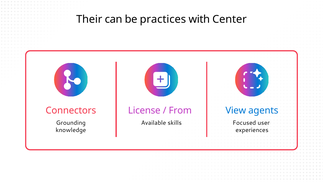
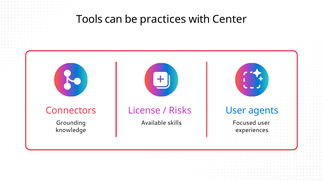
Their: Their -> Tools (89, 19)
From: From -> Risks (180, 110)
View: View -> User (236, 110)
